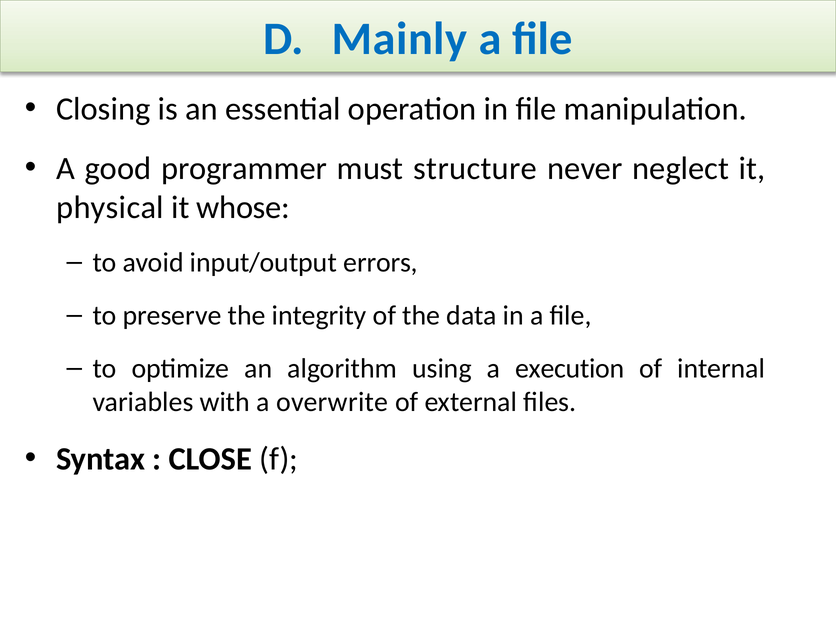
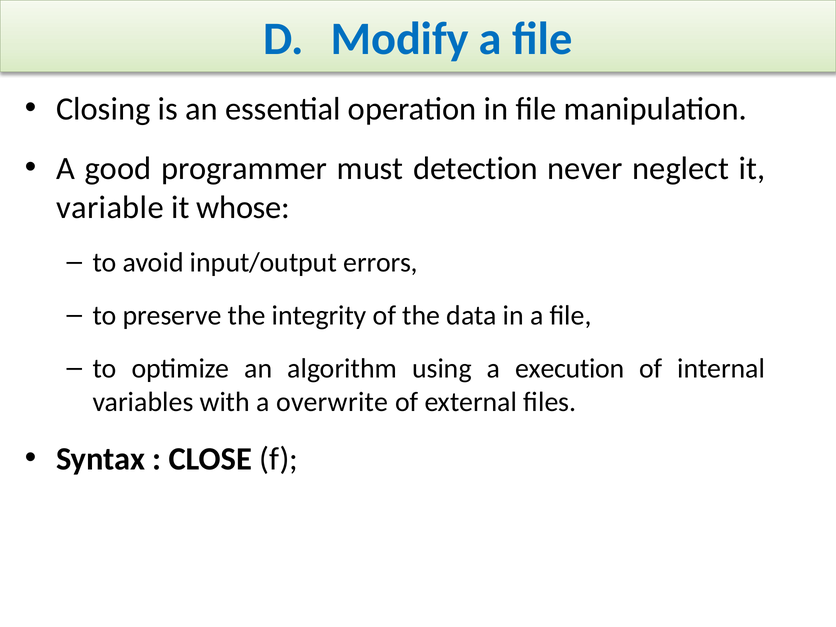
Mainly: Mainly -> Modify (400, 39)
structure: structure -> detection (475, 168)
physical: physical -> variable (110, 207)
